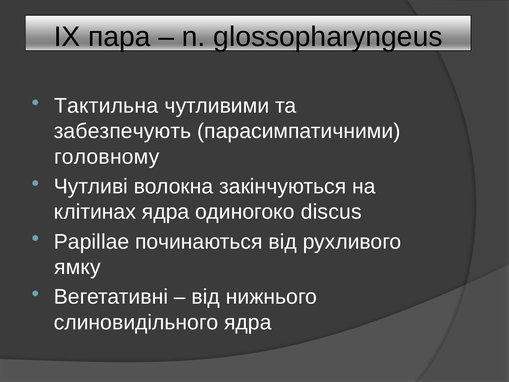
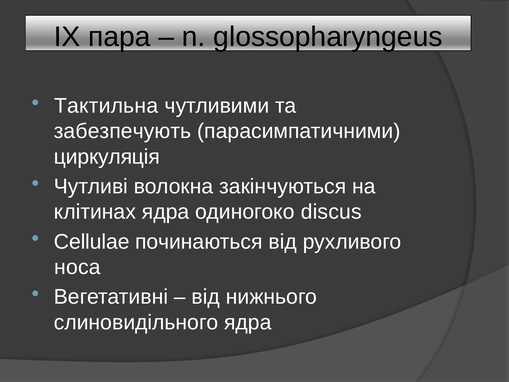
головному: головному -> циркуляція (107, 157)
Papillae: Papillae -> Cellulae (92, 242)
ямку: ямку -> носа (77, 267)
